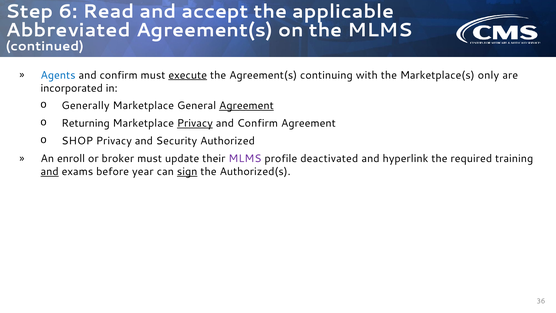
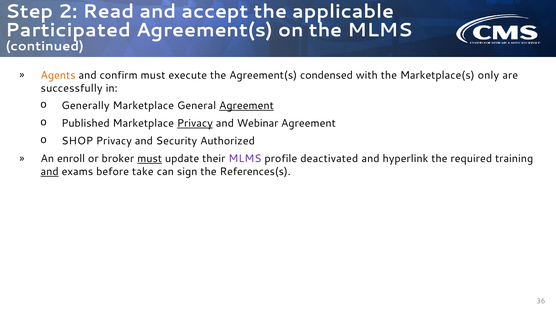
6: 6 -> 2 (68, 11)
Abbreviated: Abbreviated -> Participated (68, 30)
Agents colour: blue -> orange (58, 75)
execute underline: present -> none (188, 75)
continuing: continuing -> condensed (326, 75)
incorporated: incorporated -> successfully (72, 88)
Returning: Returning -> Published (86, 123)
Confirm: Confirm -> Webinar (258, 123)
must underline: none -> present (150, 159)
year: year -> take (143, 172)
sign underline: present -> none (187, 172)
Authorized(s: Authorized(s -> References(s (255, 172)
